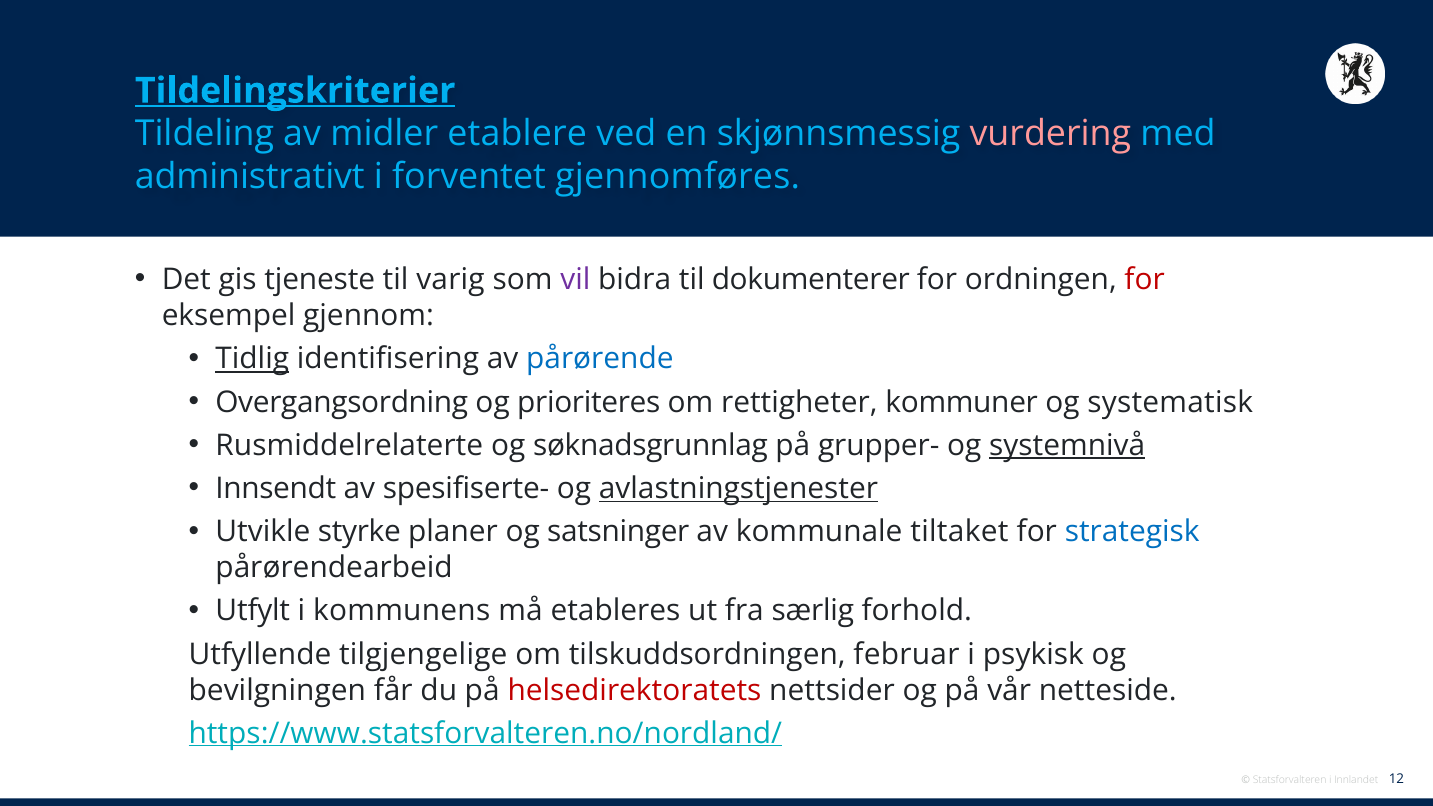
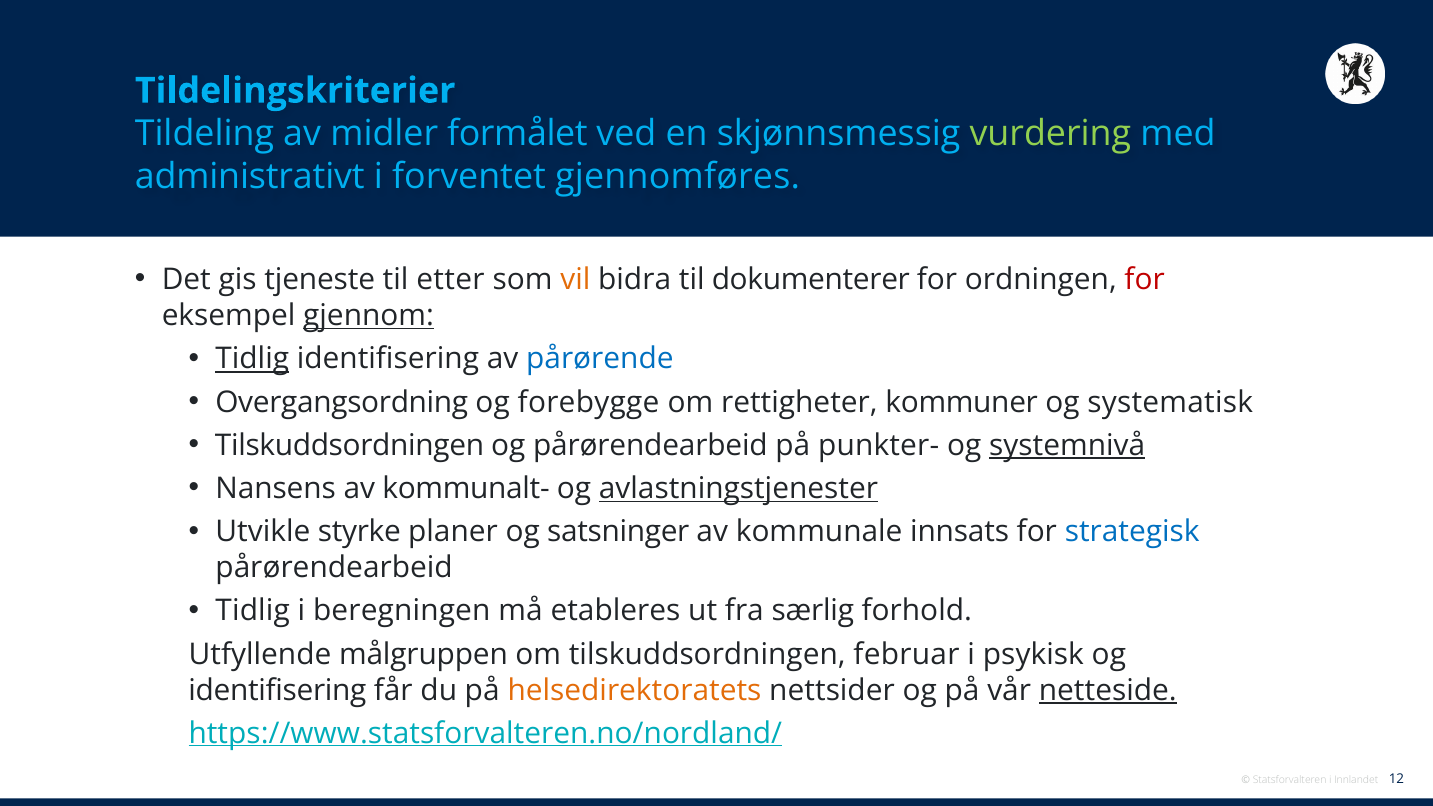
Tildelingskriterier underline: present -> none (295, 91)
etablere: etablere -> formålet (517, 134)
vurdering colour: pink -> light green (1050, 134)
varig: varig -> etter (450, 280)
vil colour: purple -> orange (575, 280)
gjennom underline: none -> present (369, 316)
prioriteres: prioriteres -> forebygge (588, 402)
Rusmiddelrelaterte: Rusmiddelrelaterte -> Tilskuddsordningen (350, 445)
og søknadsgrunnlag: søknadsgrunnlag -> pårørendearbeid (650, 445)
grupper-: grupper- -> punkter- (879, 445)
Innsendt: Innsendt -> Nansens (276, 489)
spesifiserte-: spesifiserte- -> kommunalt- (466, 489)
tiltaket: tiltaket -> innsats (960, 532)
Utfylt: Utfylt -> Tidlig (253, 611)
kommunens: kommunens -> beregningen (402, 611)
tilgjengelige: tilgjengelige -> målgruppen (423, 654)
bevilgningen: bevilgningen -> identifisering (277, 690)
helsedirektoratets colour: red -> orange (634, 690)
netteside underline: none -> present (1108, 690)
